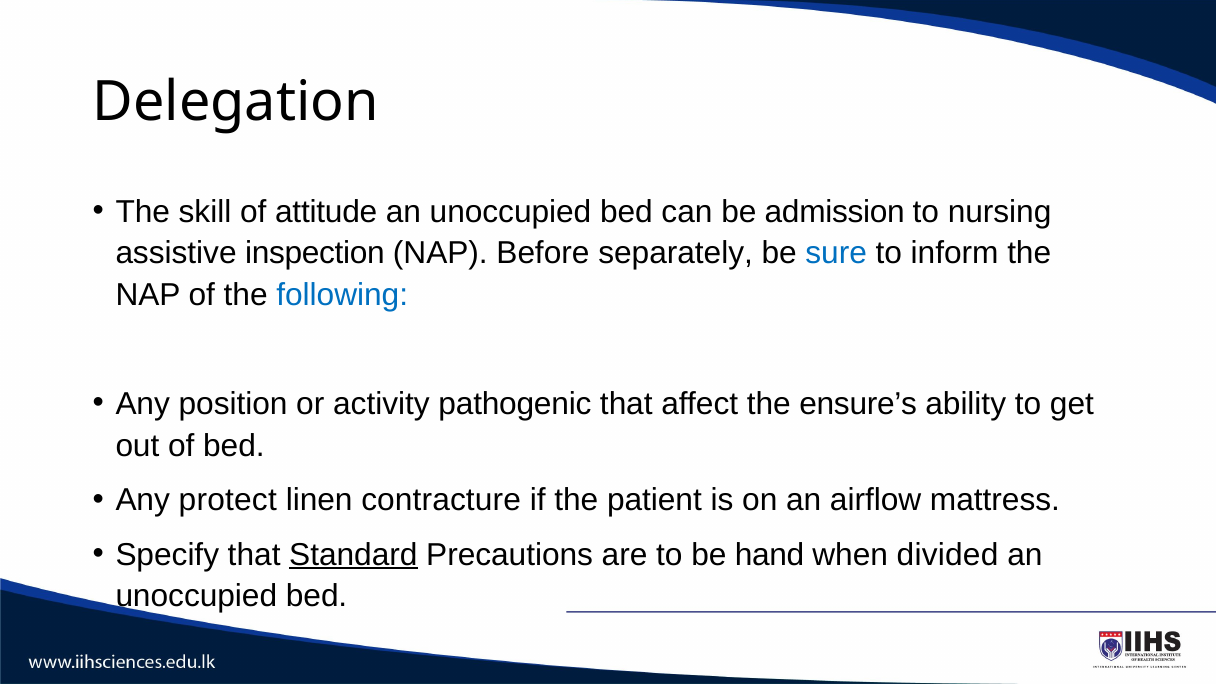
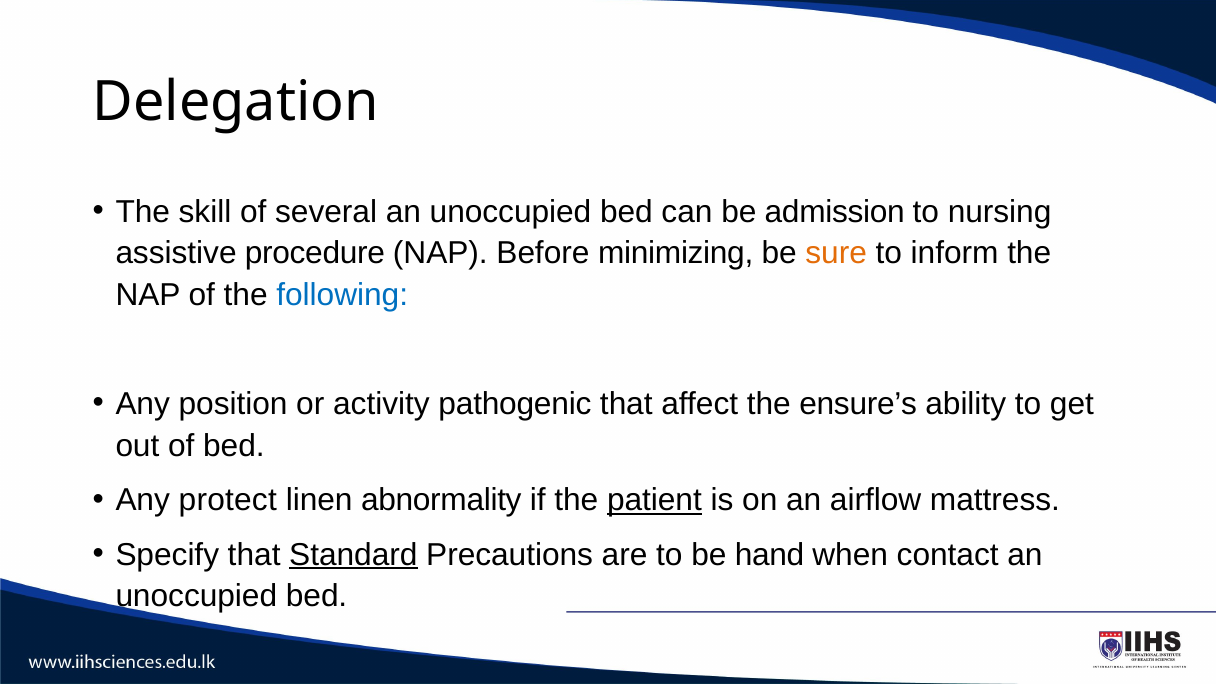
attitude: attitude -> several (326, 212)
inspection: inspection -> procedure (315, 253)
separately: separately -> minimizing (676, 253)
sure colour: blue -> orange (836, 253)
contracture: contracture -> abnormality (441, 500)
patient underline: none -> present (654, 500)
divided: divided -> contact (948, 555)
